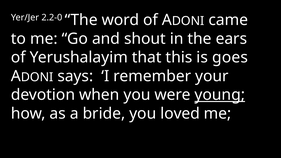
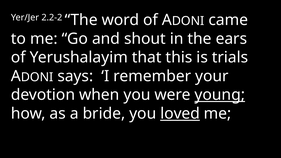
2.2-0: 2.2-0 -> 2.2-2 (52, 18)
goes: goes -> trials (230, 57)
loved underline: none -> present (180, 114)
